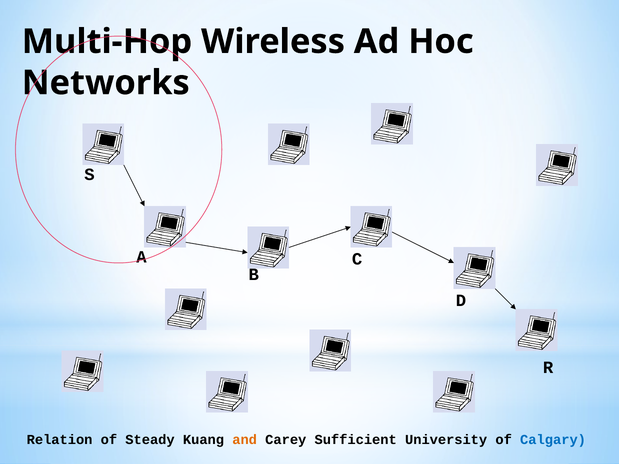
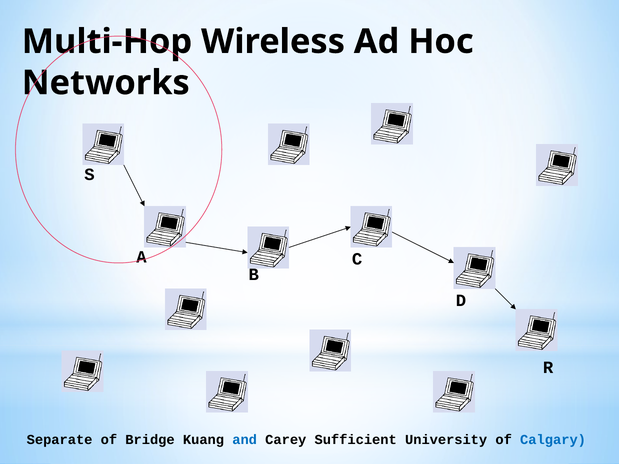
Relation: Relation -> Separate (60, 440)
Steady: Steady -> Bridge (150, 440)
and colour: orange -> blue (245, 440)
